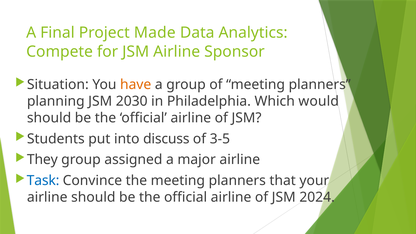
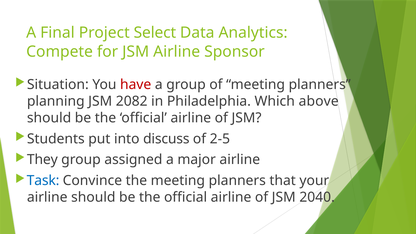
Made: Made -> Select (155, 33)
have colour: orange -> red (136, 84)
2030: 2030 -> 2082 (132, 101)
would: would -> above (319, 101)
3-5: 3-5 -> 2-5 (220, 139)
2024: 2024 -> 2040 (317, 197)
